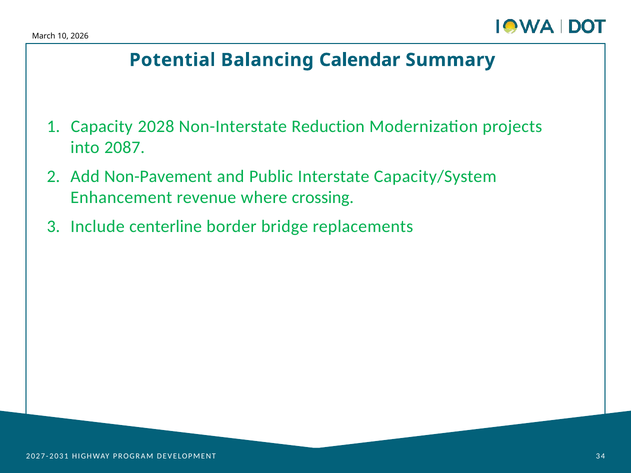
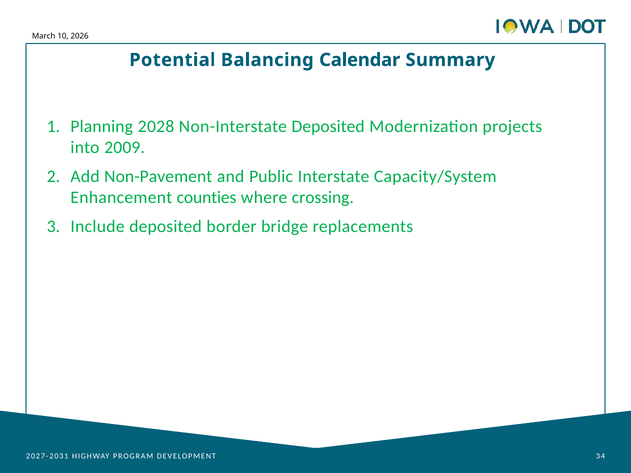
Capacity: Capacity -> Planning (102, 127)
Non-Interstate Reduction: Reduction -> Deposited (328, 127)
2087: 2087 -> 2009 (125, 148)
revenue: revenue -> counties (207, 198)
Include centerline: centerline -> deposited (165, 227)
